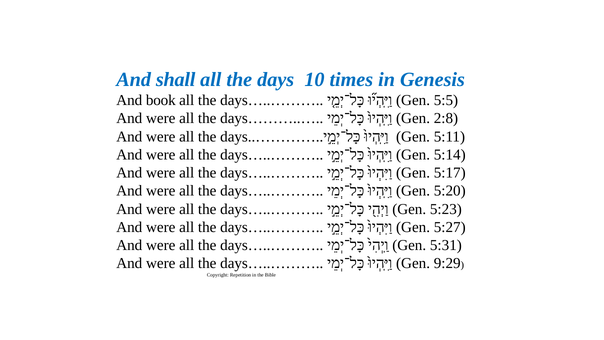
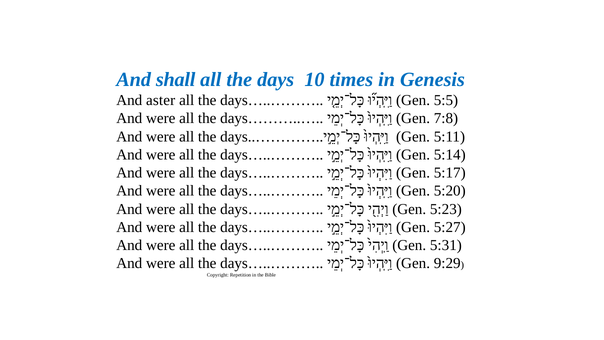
book: book -> aster (161, 100)
2:8: 2:8 -> 7:8 (446, 118)
